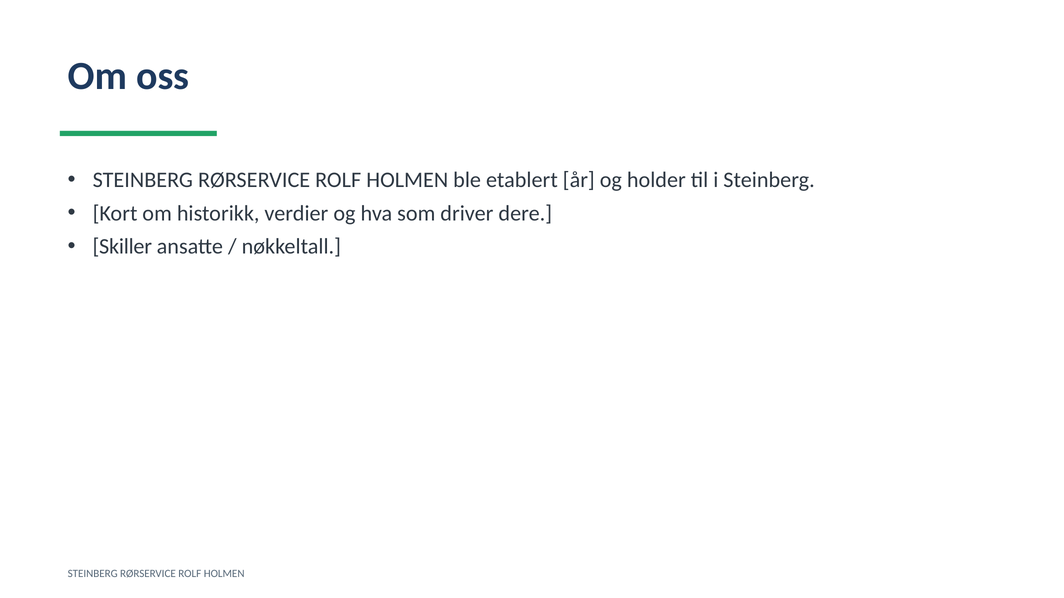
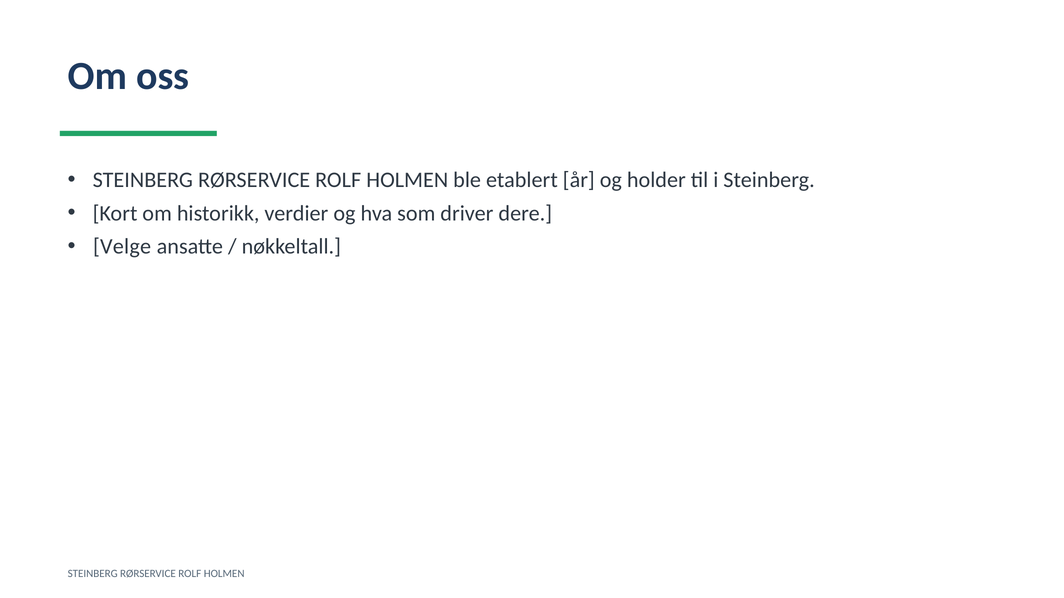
Skiller: Skiller -> Velge (122, 247)
